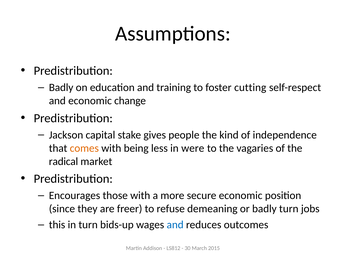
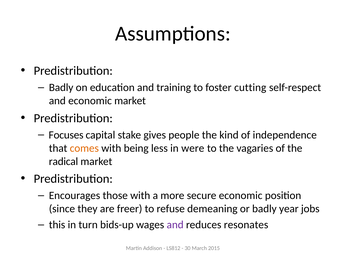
economic change: change -> market (130, 101)
Jackson: Jackson -> Focuses (66, 135)
badly turn: turn -> year (289, 208)
and colour: blue -> purple (175, 224)
outcomes: outcomes -> resonates (246, 224)
